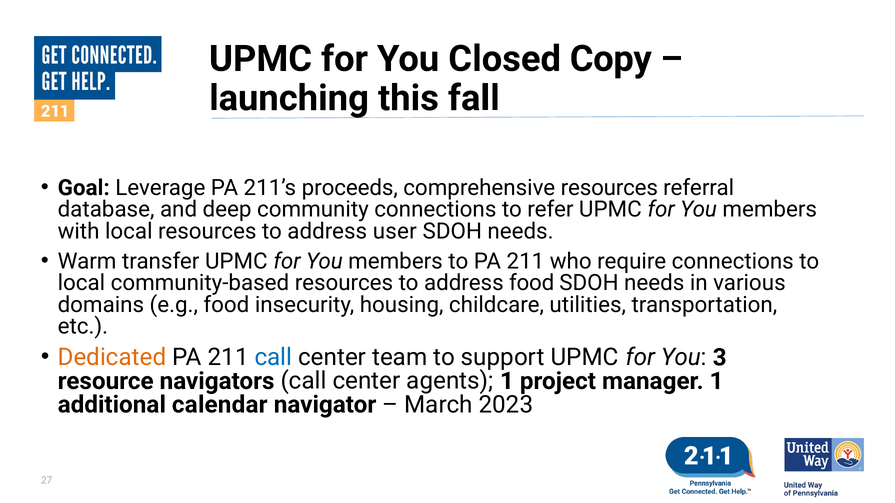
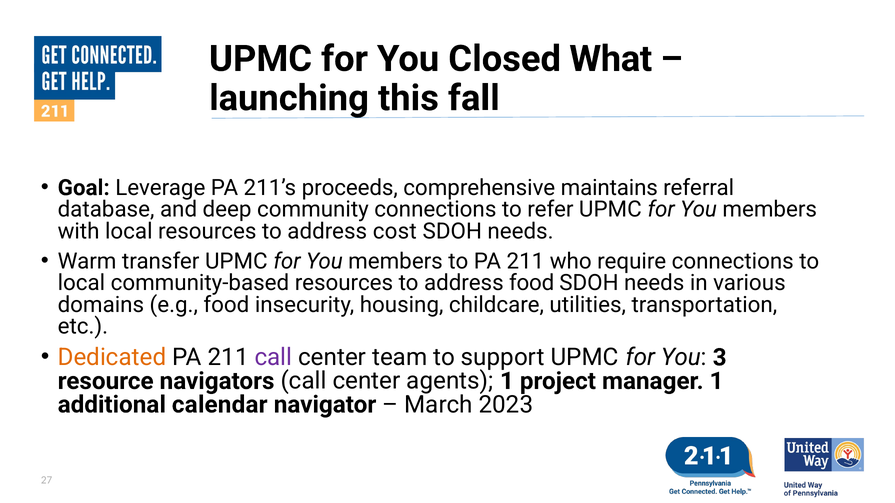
Copy: Copy -> What (611, 59)
comprehensive resources: resources -> maintains (609, 188)
user: user -> cost (395, 231)
call colour: blue -> purple (273, 358)
